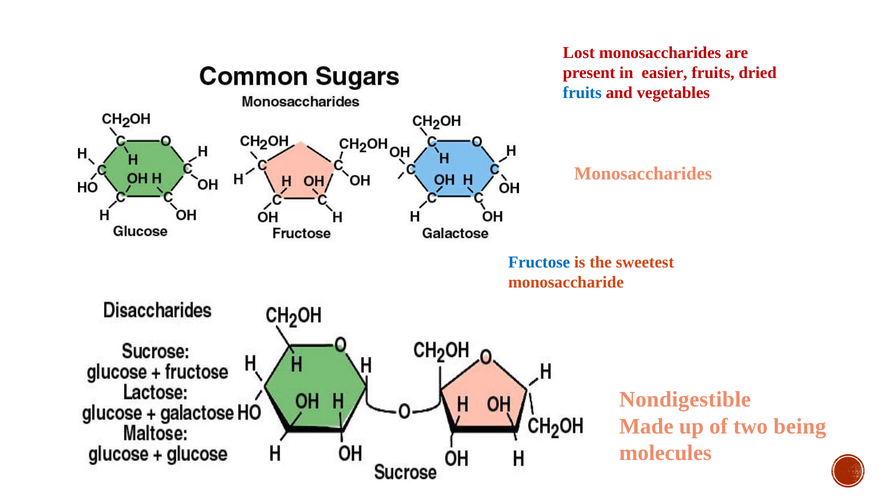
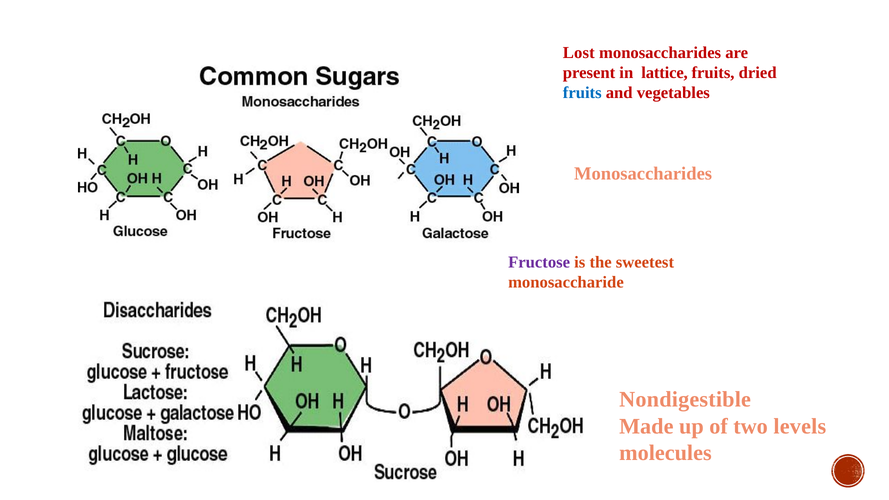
easier: easier -> lattice (665, 73)
Fructose colour: blue -> purple (539, 262)
being: being -> levels (800, 426)
